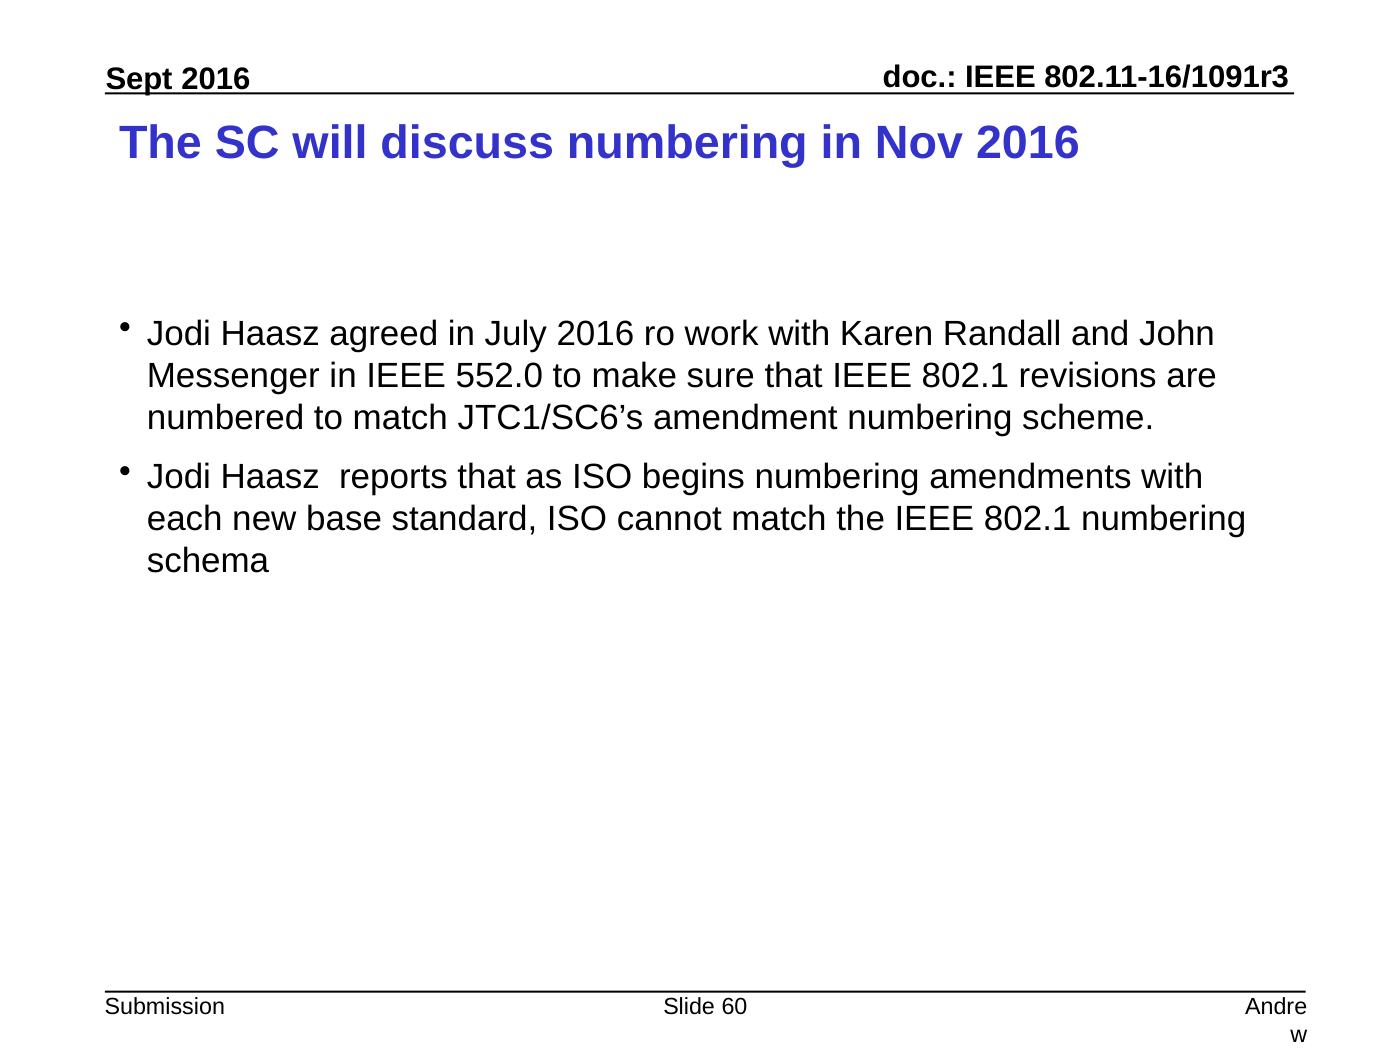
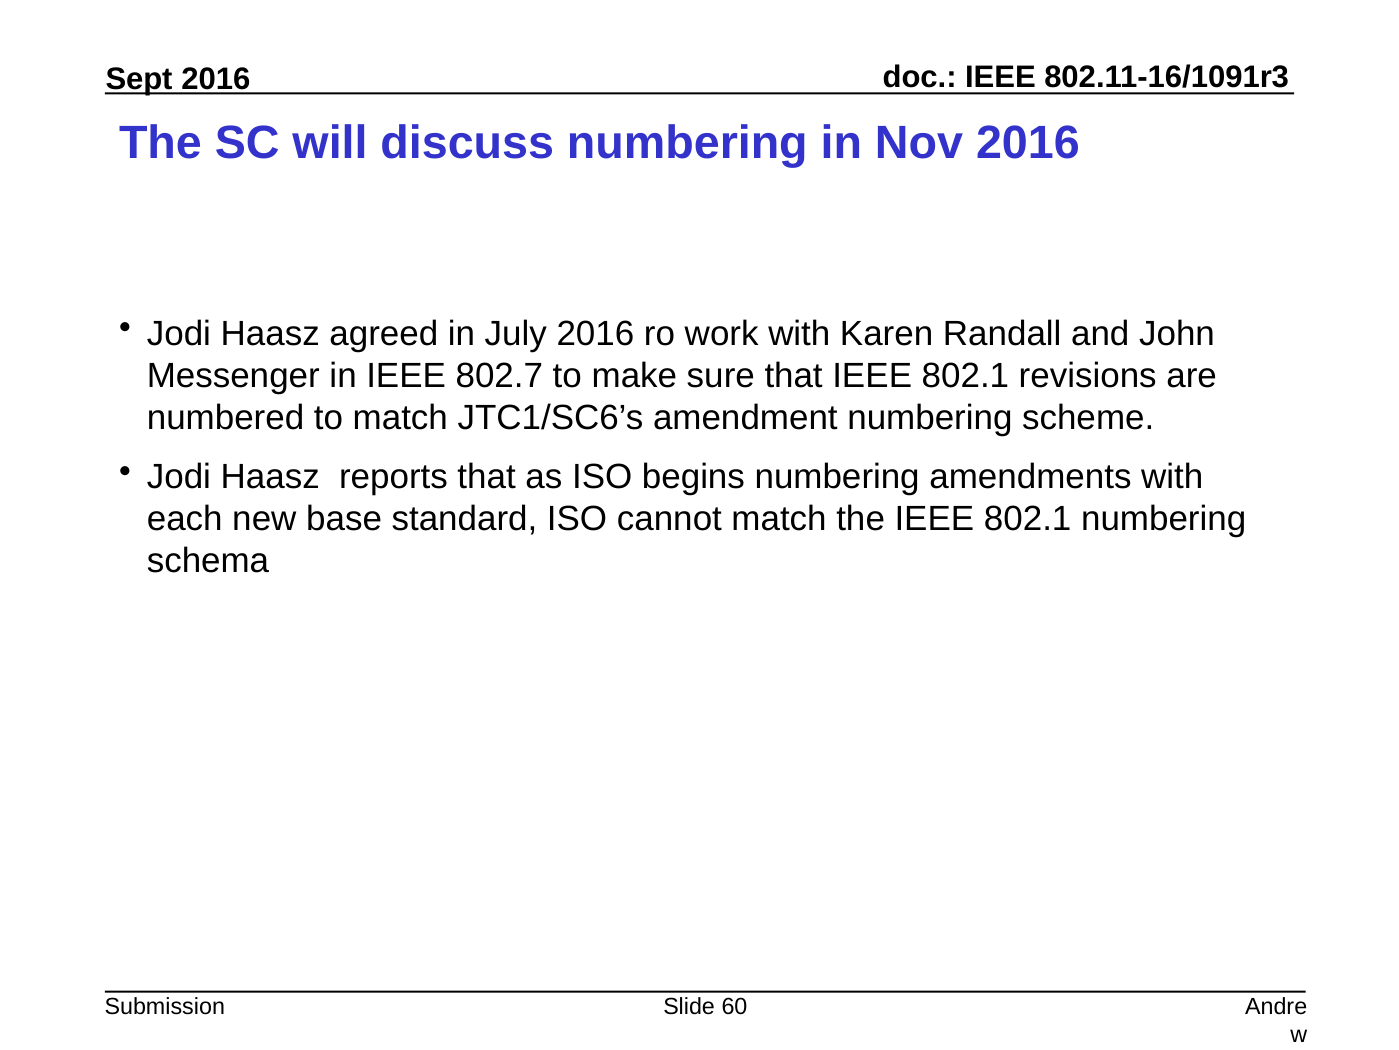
552.0: 552.0 -> 802.7 (499, 376)
